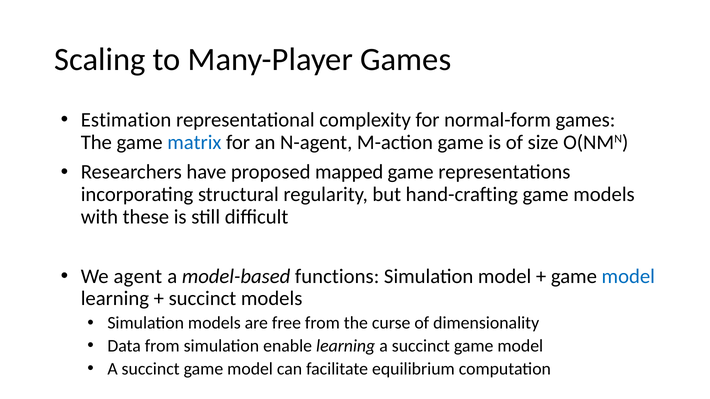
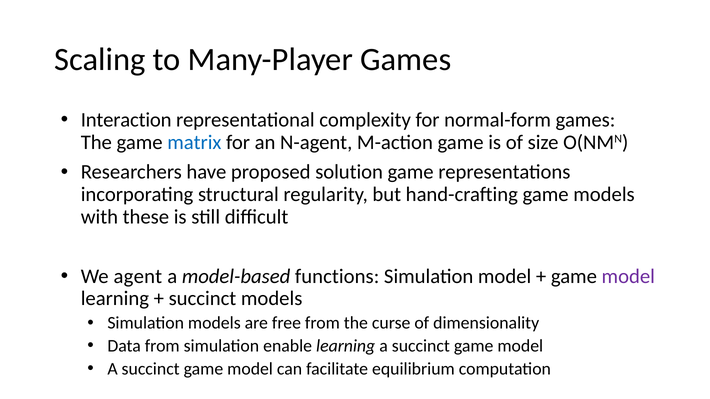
Estimation: Estimation -> Interaction (126, 120)
mapped: mapped -> solution (349, 172)
model colour: blue -> purple (628, 276)
